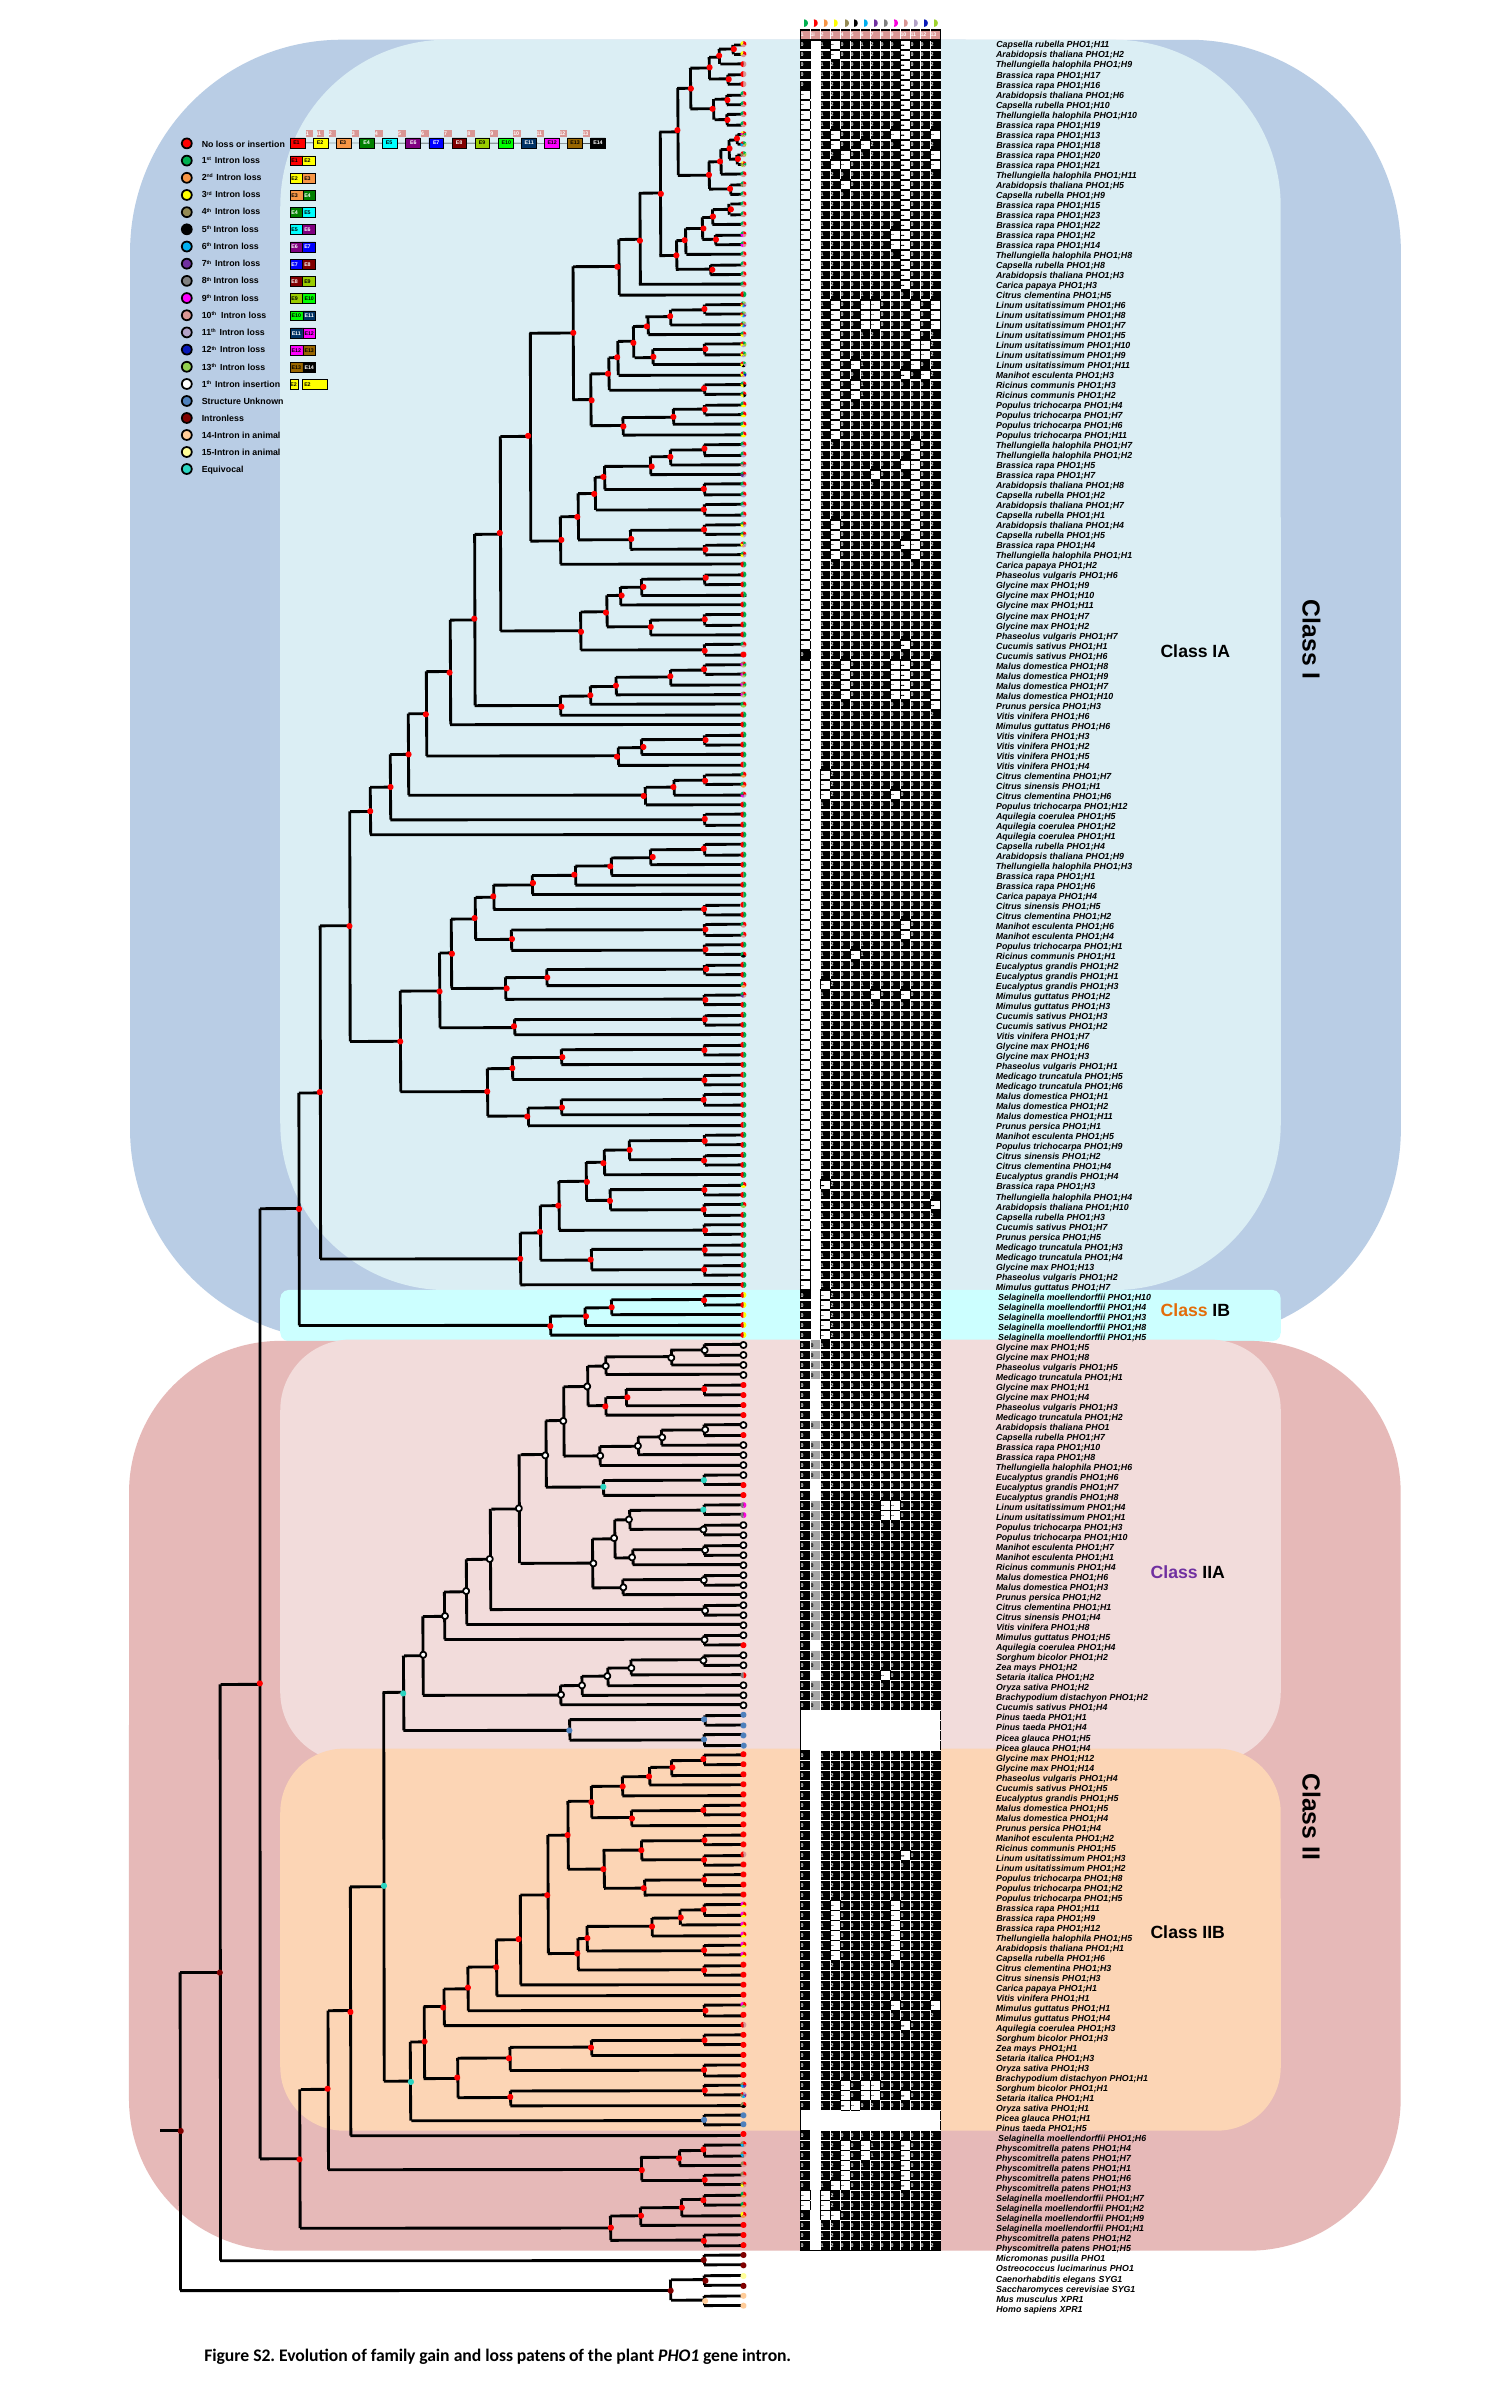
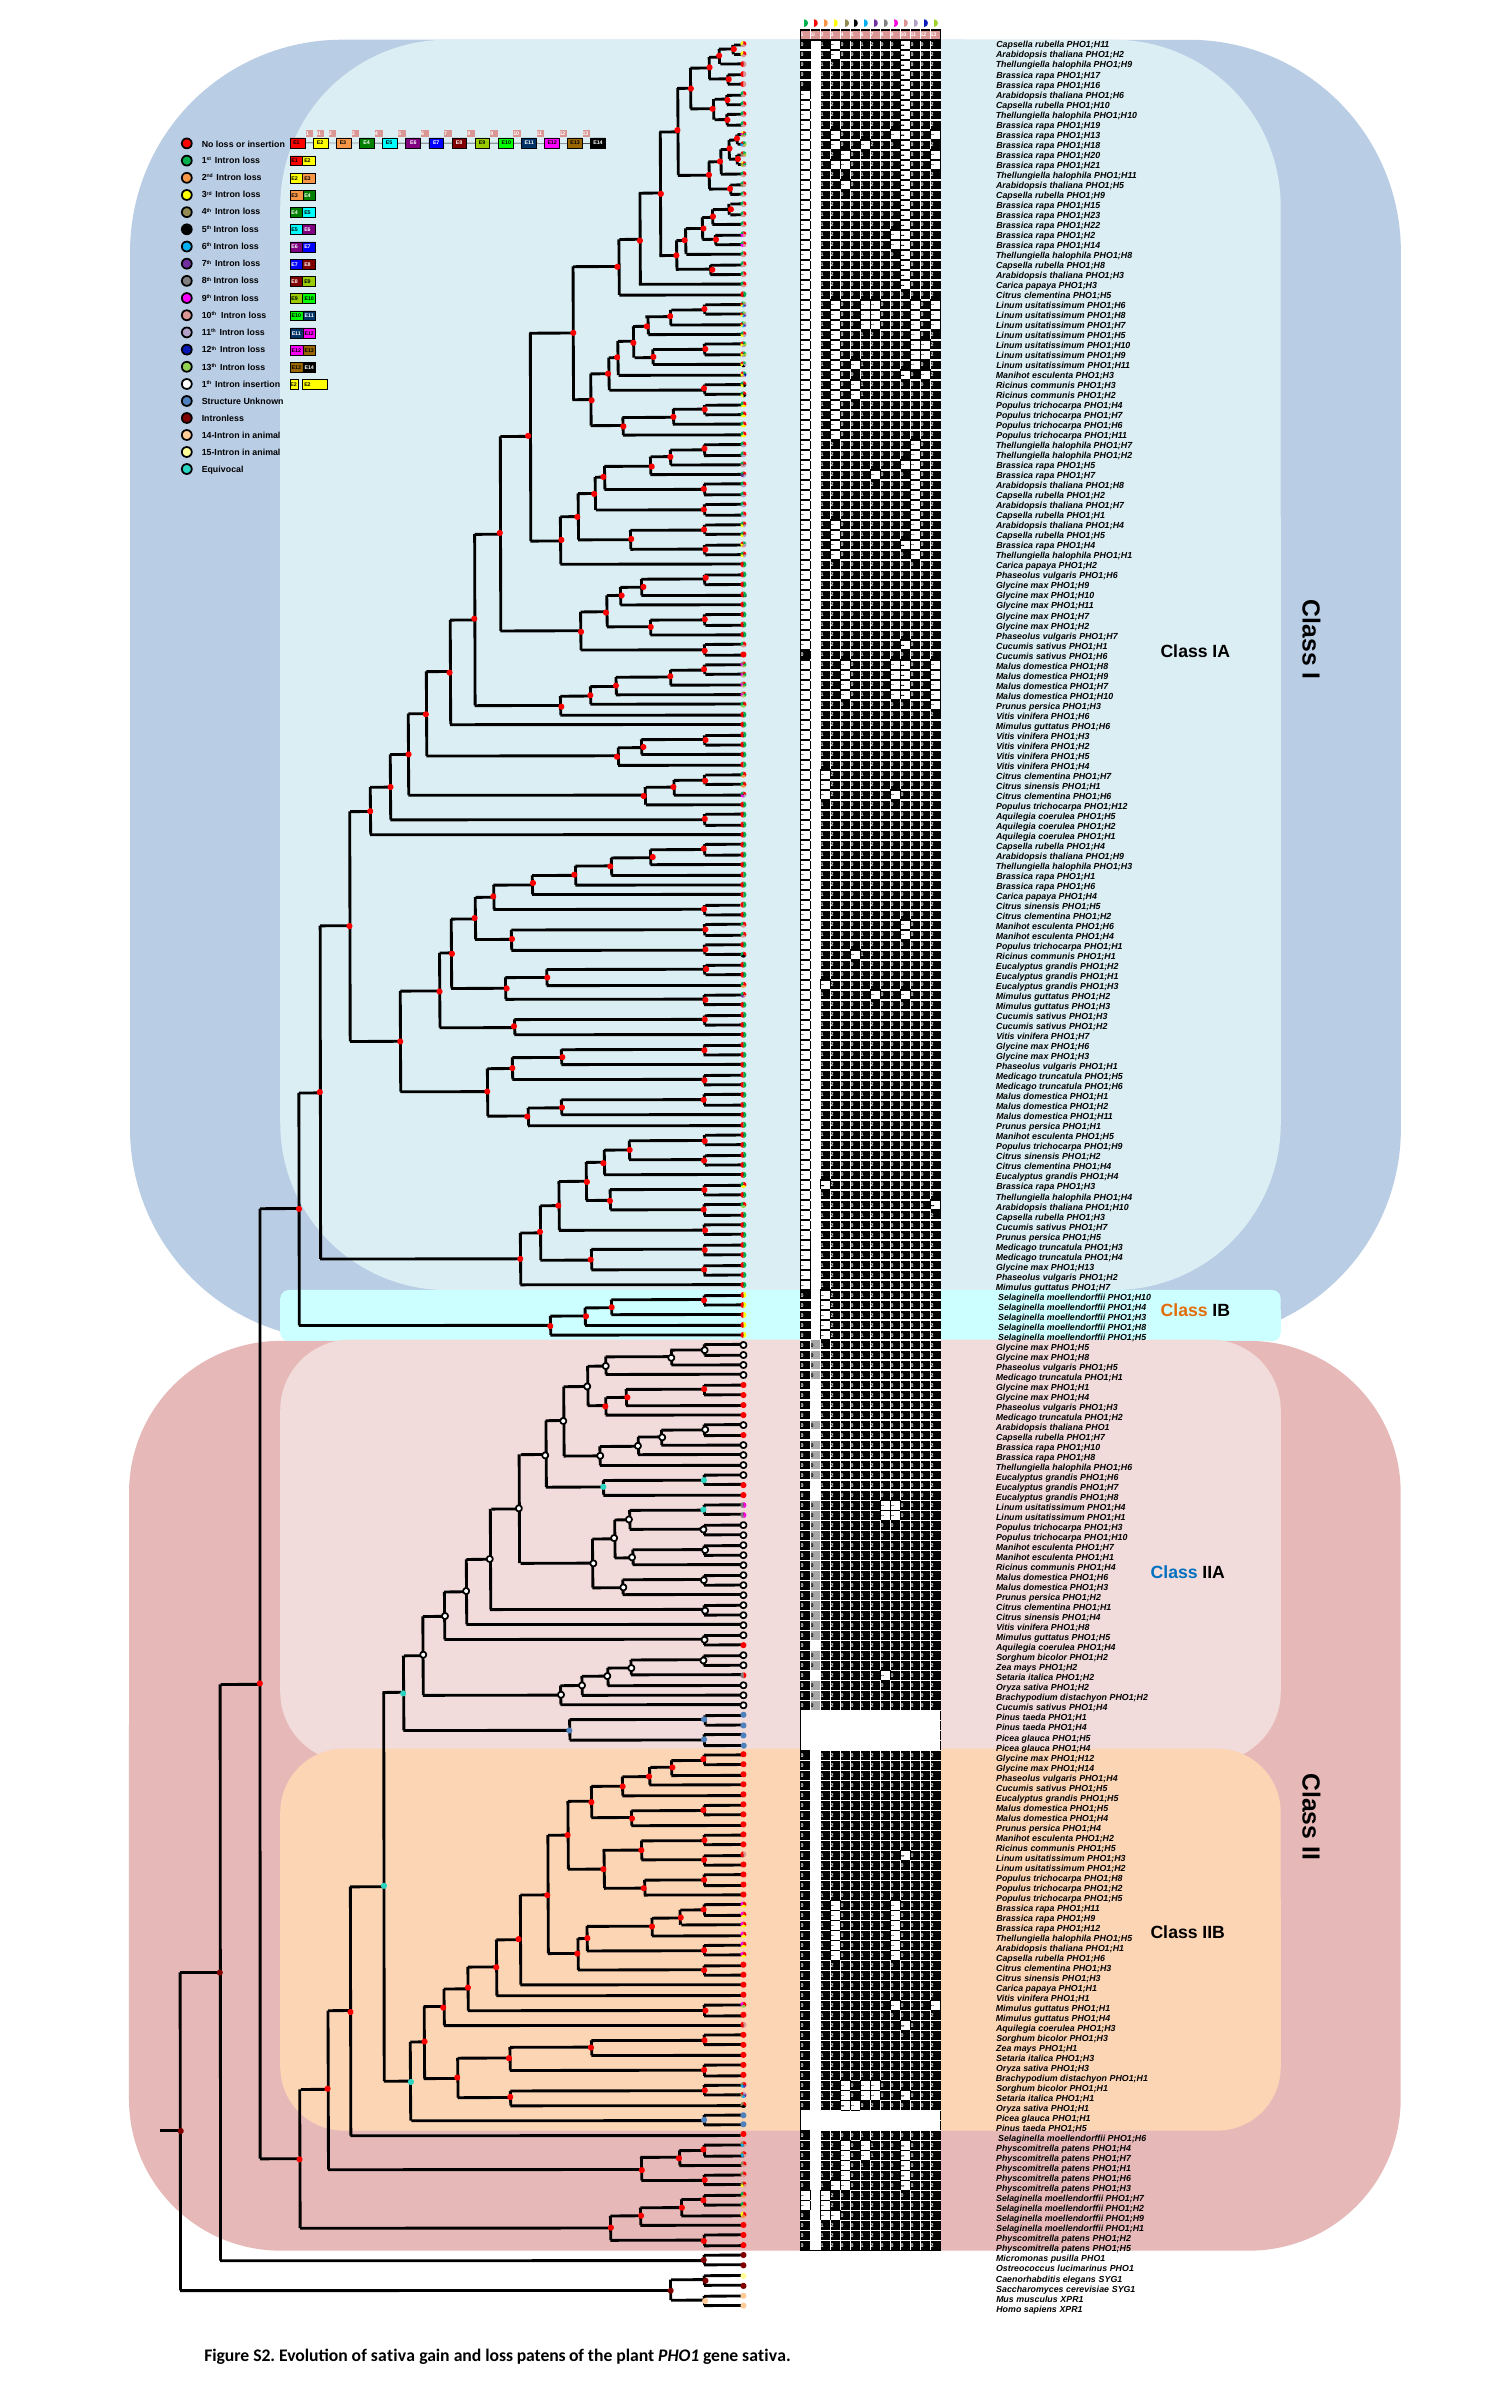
Class colour: purple -> blue (1174, 1573)
of family: family -> sativa (393, 2356)
gene intron: intron -> sativa (767, 2356)
